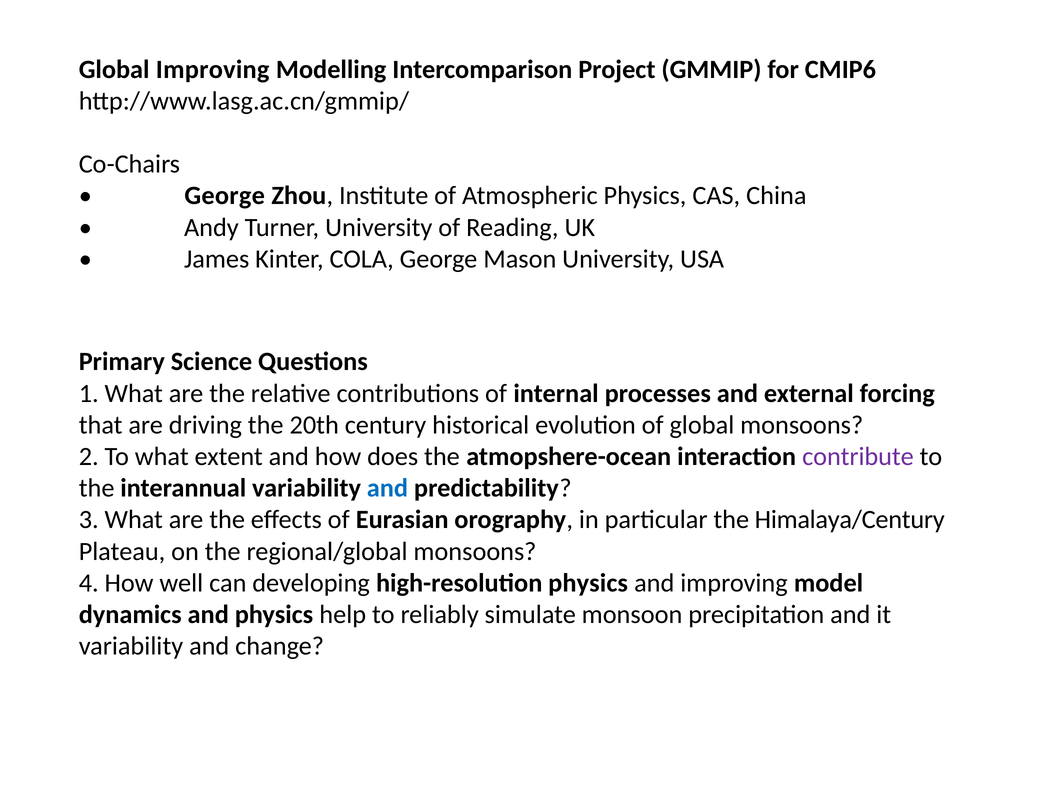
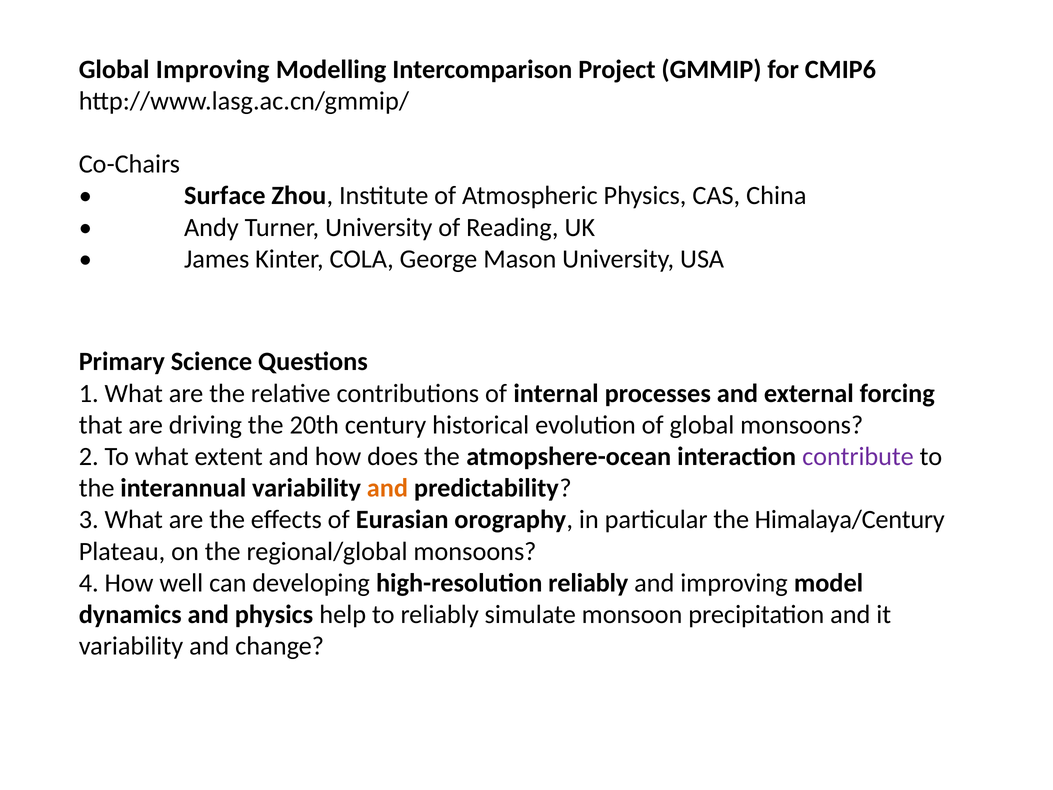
George: George -> Surface (225, 196)
and colour: blue -> orange (387, 488)
high-resolution physics: physics -> reliably (588, 583)
